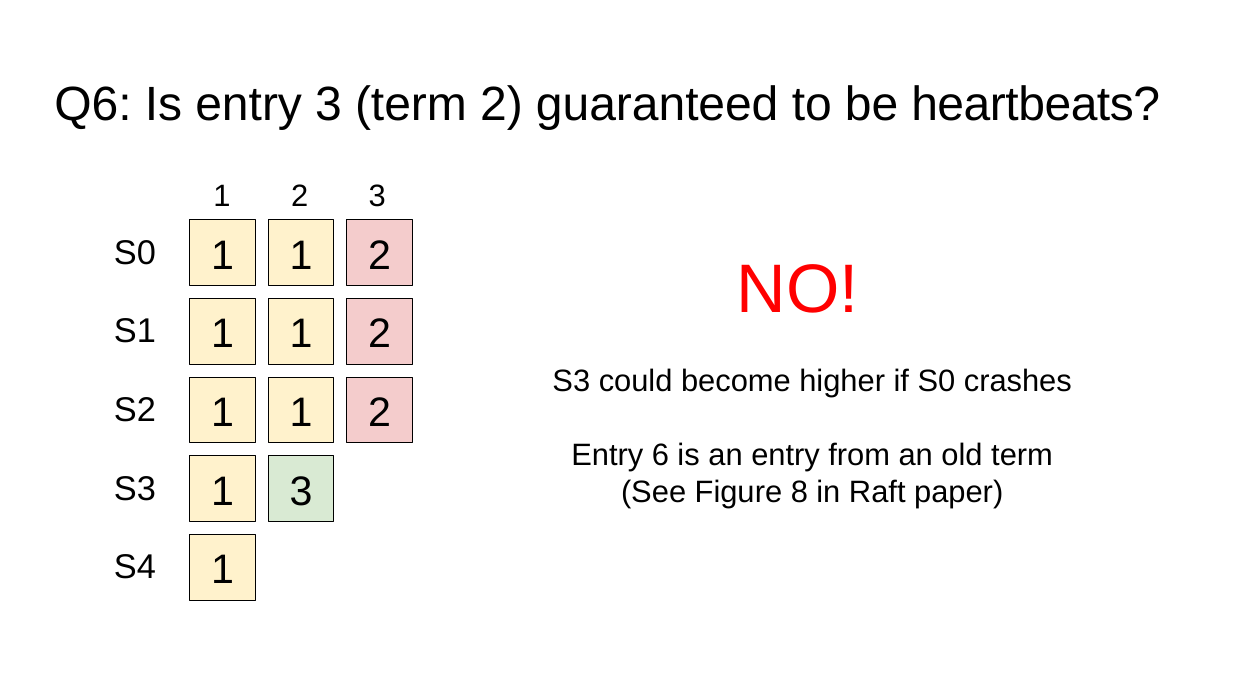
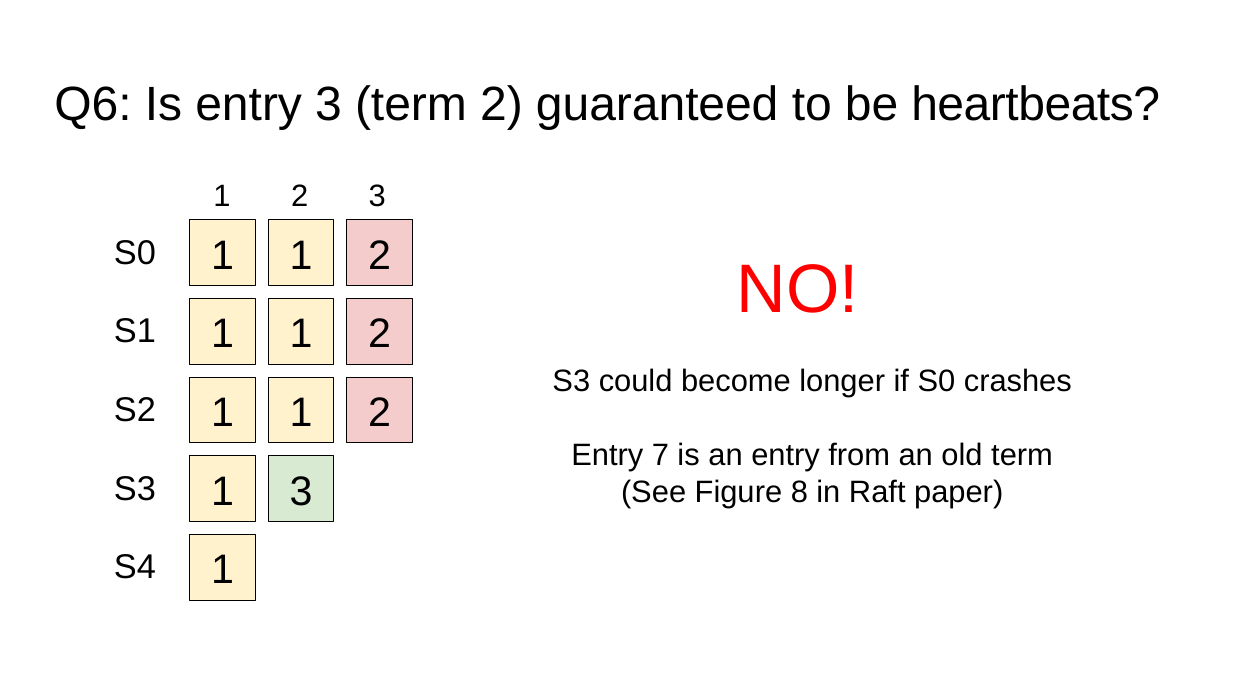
higher: higher -> longer (842, 381)
6: 6 -> 7 (660, 456)
